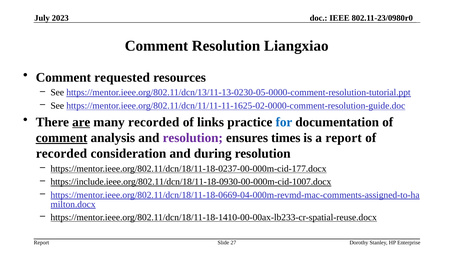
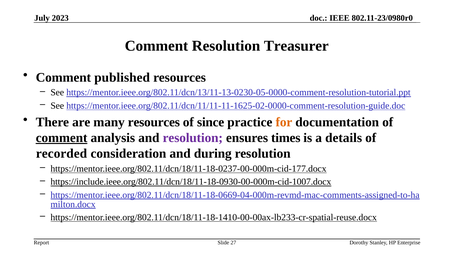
Liangxiao: Liangxiao -> Treasurer (296, 46)
requested: requested -> published (122, 77)
are underline: present -> none (81, 122)
many recorded: recorded -> resources (154, 122)
links: links -> since (211, 122)
for colour: blue -> orange (284, 122)
a report: report -> details (344, 138)
